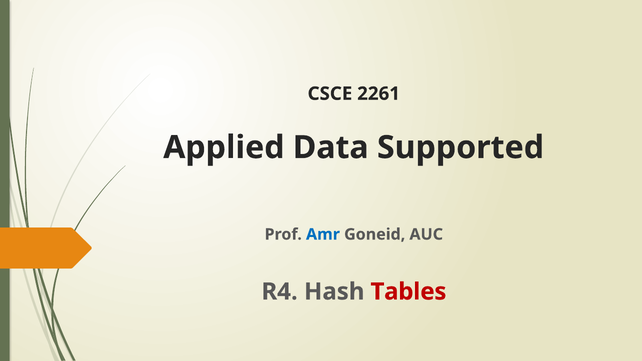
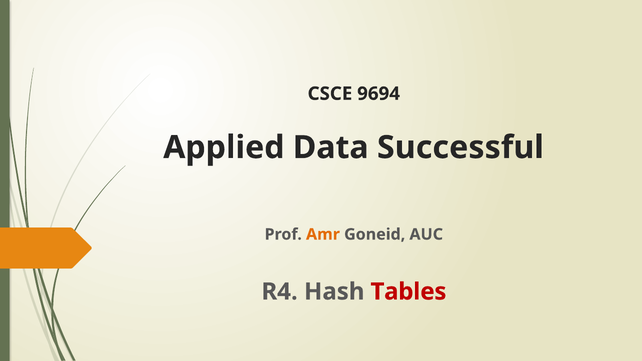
2261: 2261 -> 9694 (379, 94)
Supported: Supported -> Successful (460, 148)
Amr colour: blue -> orange (323, 234)
